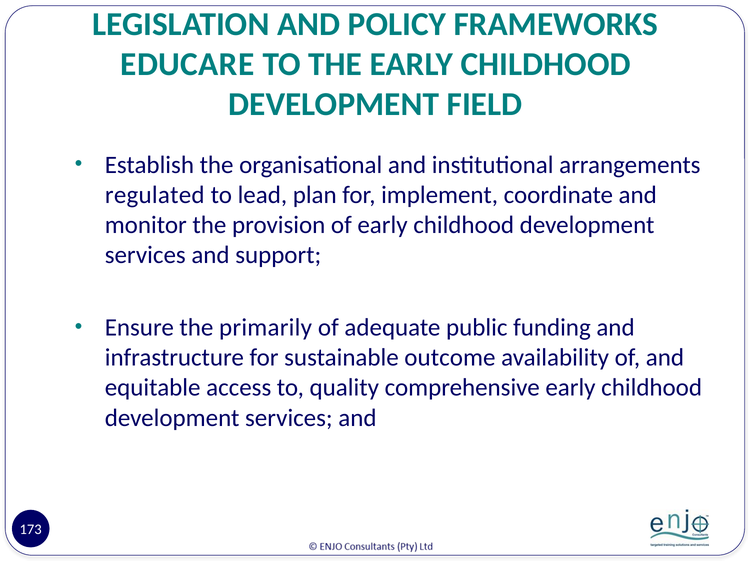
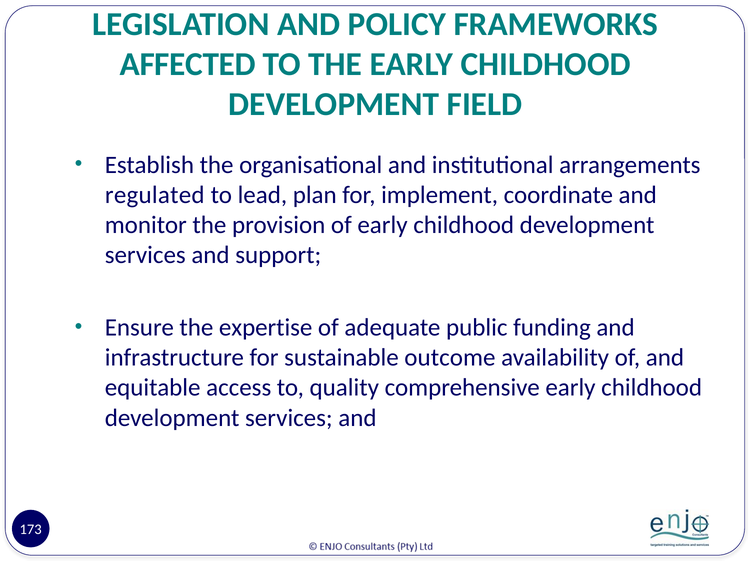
EDUCARE: EDUCARE -> AFFECTED (188, 64)
primarily: primarily -> expertise (266, 327)
